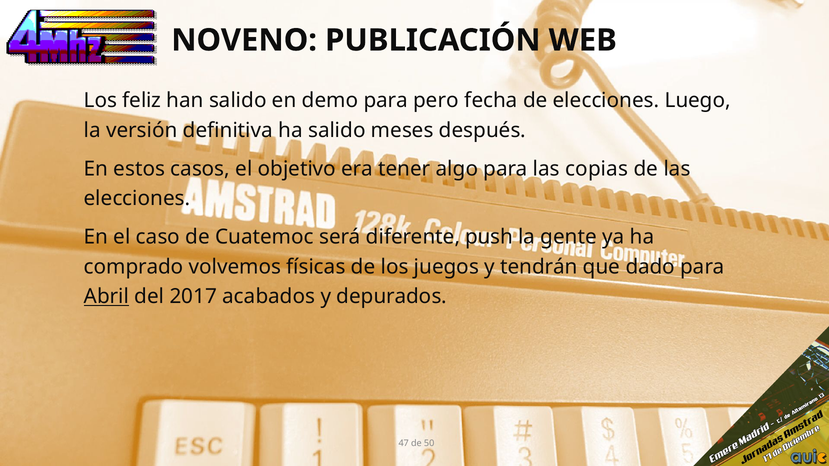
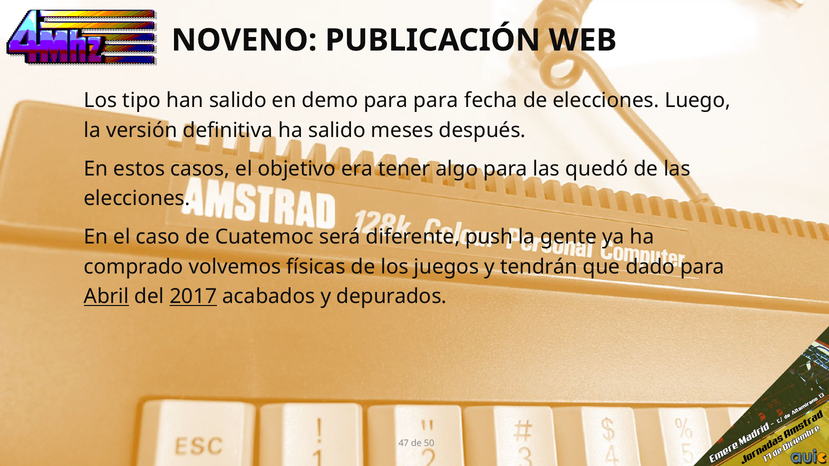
feliz: feliz -> tipo (142, 101)
para pero: pero -> para (436, 101)
copias: copias -> quedó (597, 169)
2017 underline: none -> present (193, 297)
